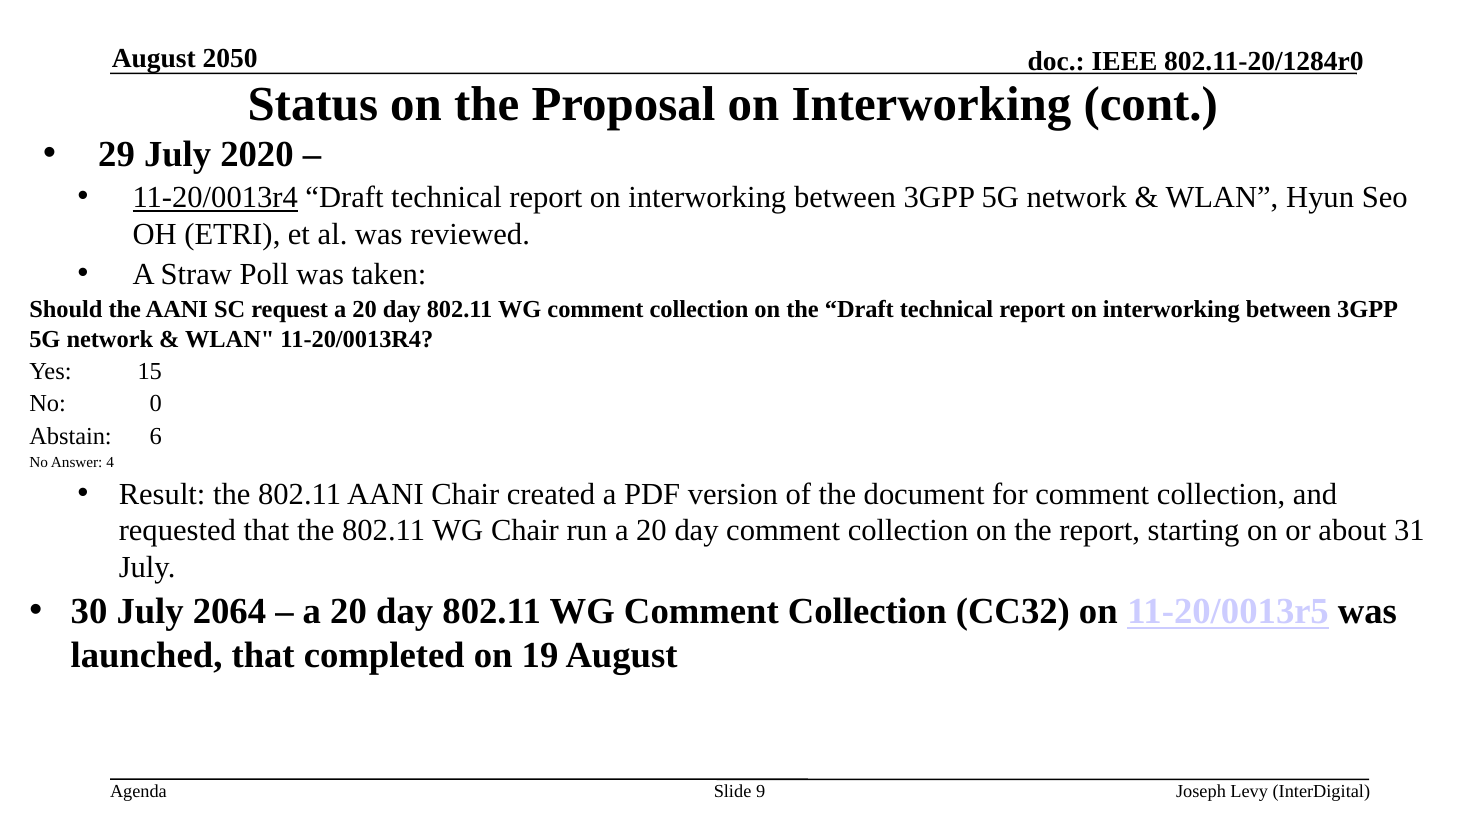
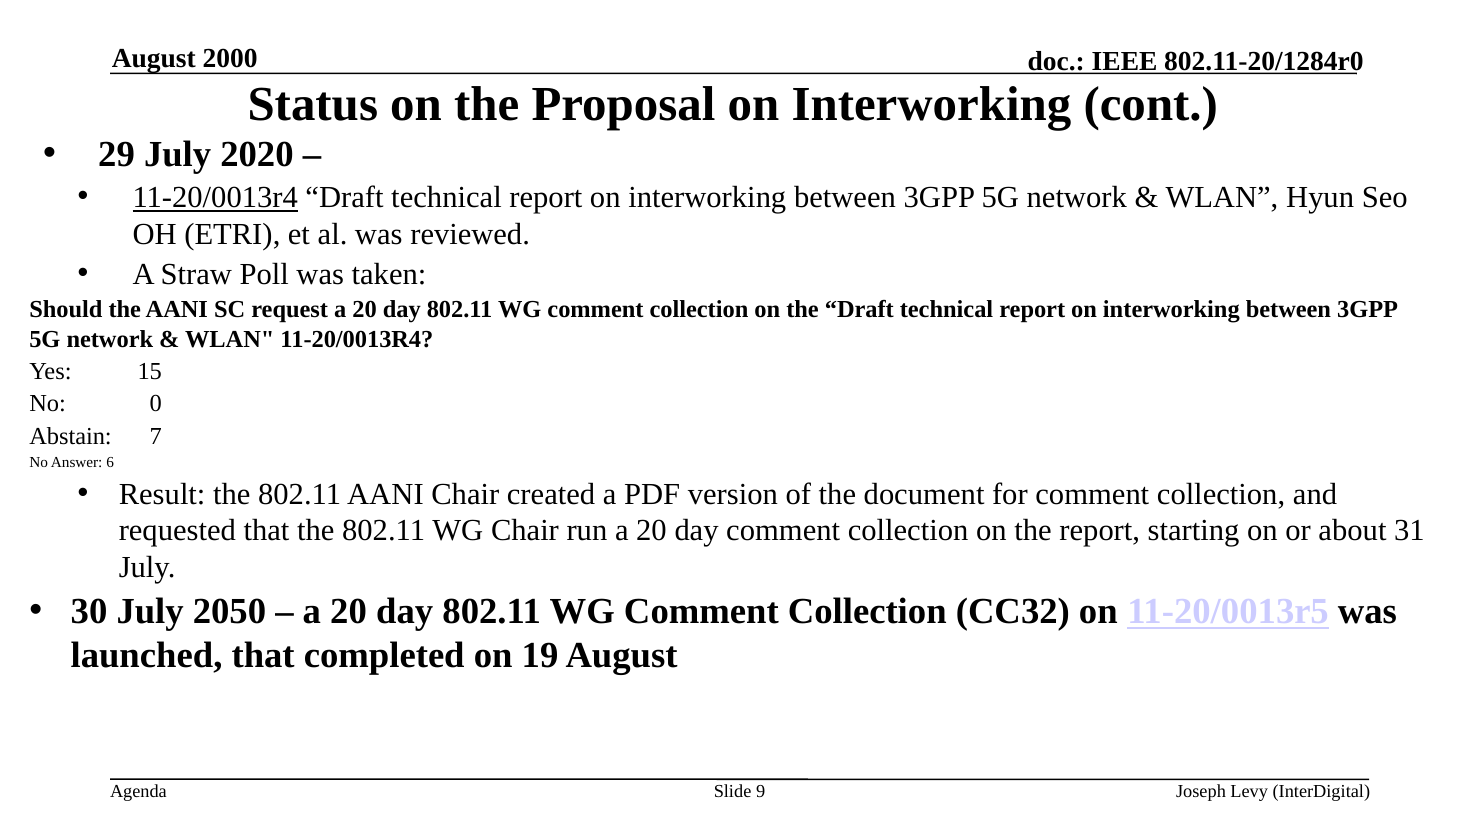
2050: 2050 -> 2000 (230, 58)
6: 6 -> 7 (156, 436)
4: 4 -> 6 (110, 463)
2064: 2064 -> 2050 (229, 611)
